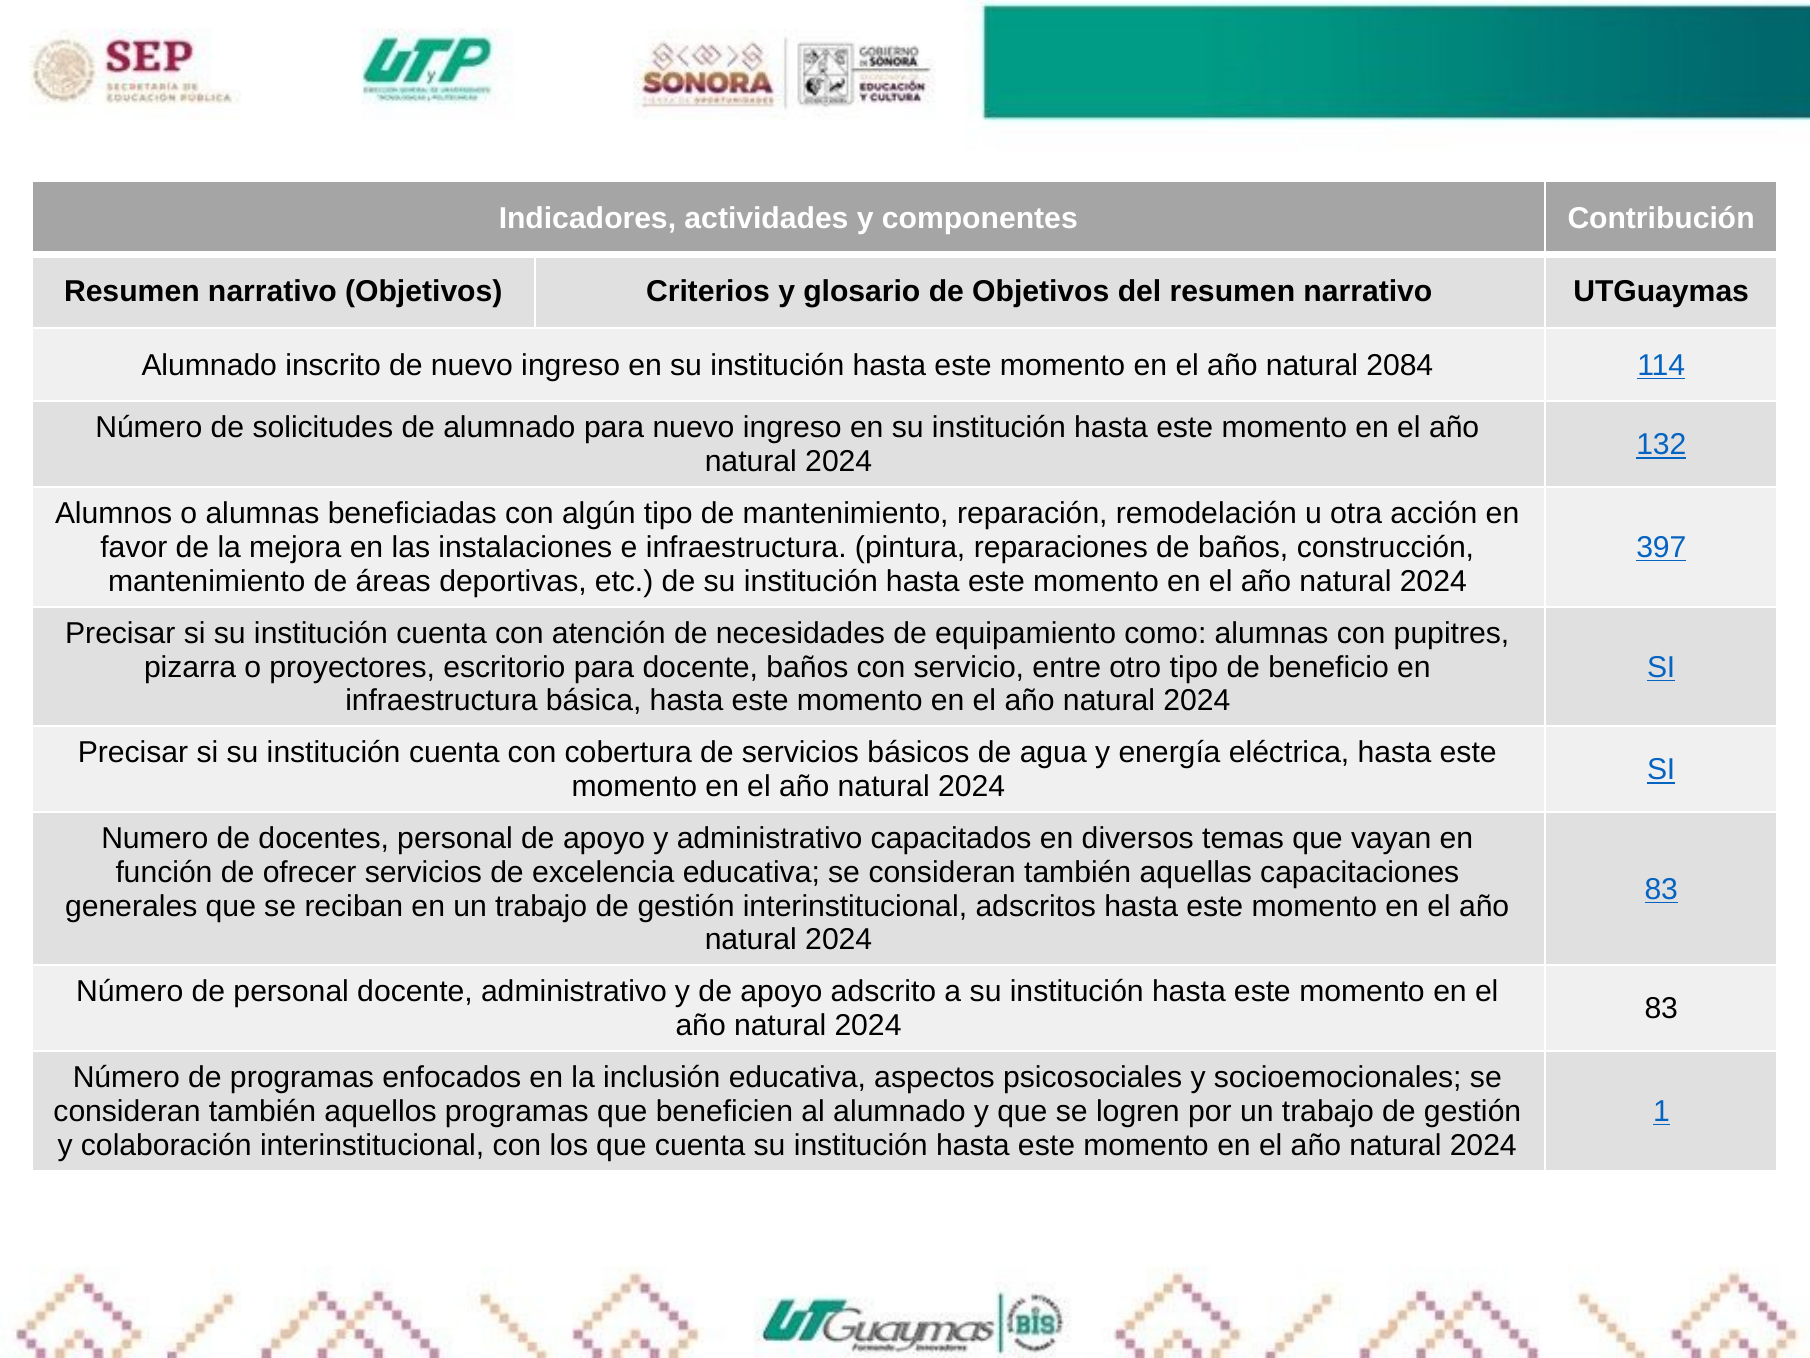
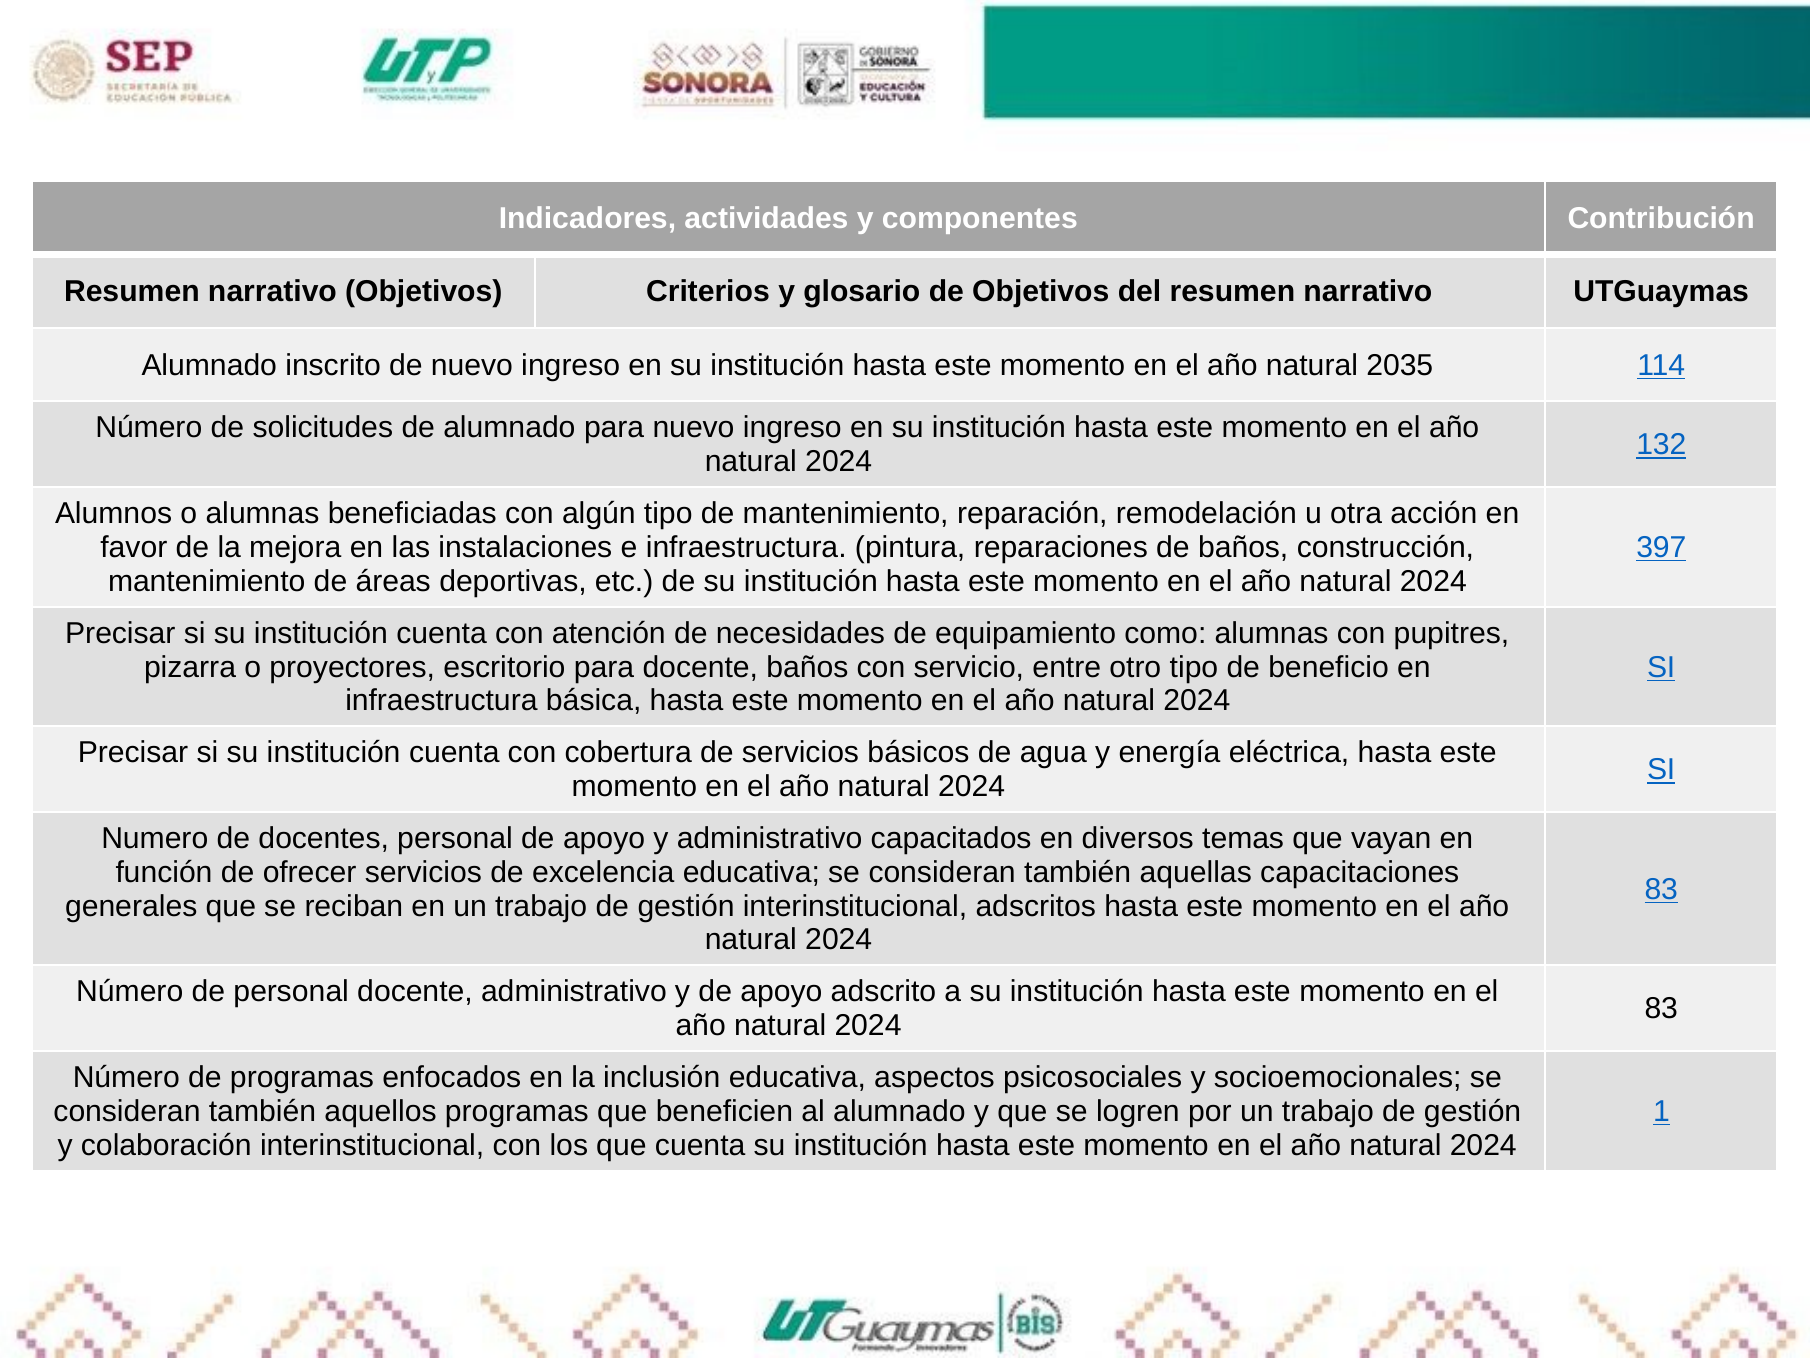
2084: 2084 -> 2035 (1400, 365)
